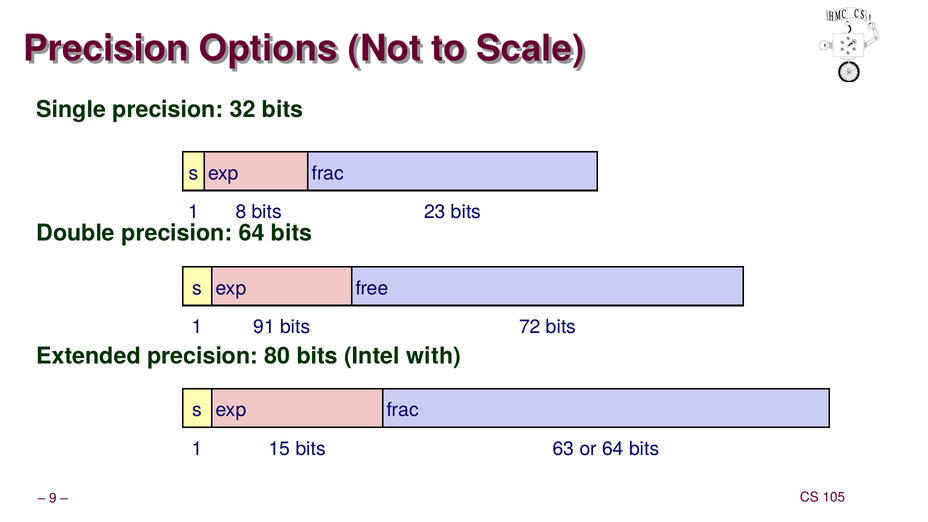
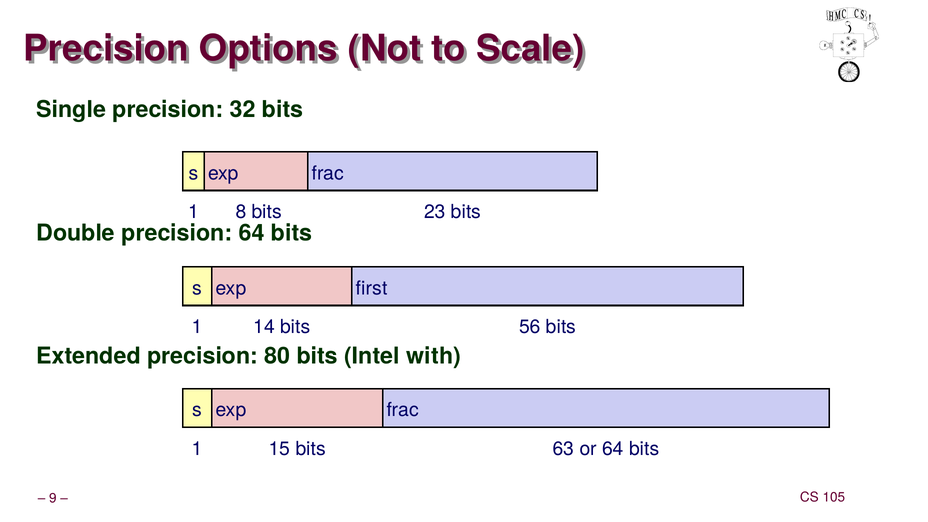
free: free -> first (372, 288)
91: 91 -> 14 (264, 327)
72: 72 -> 56 (530, 327)
